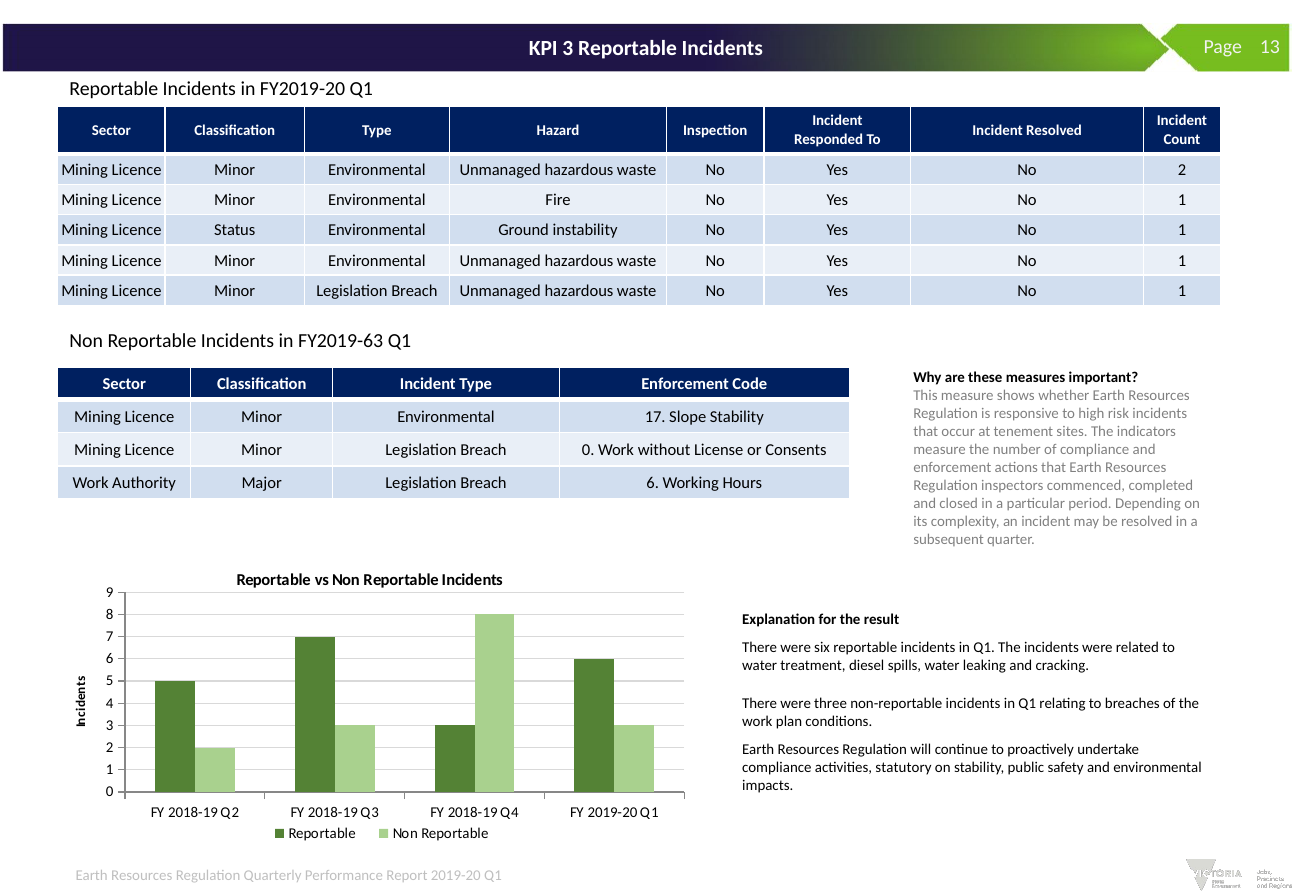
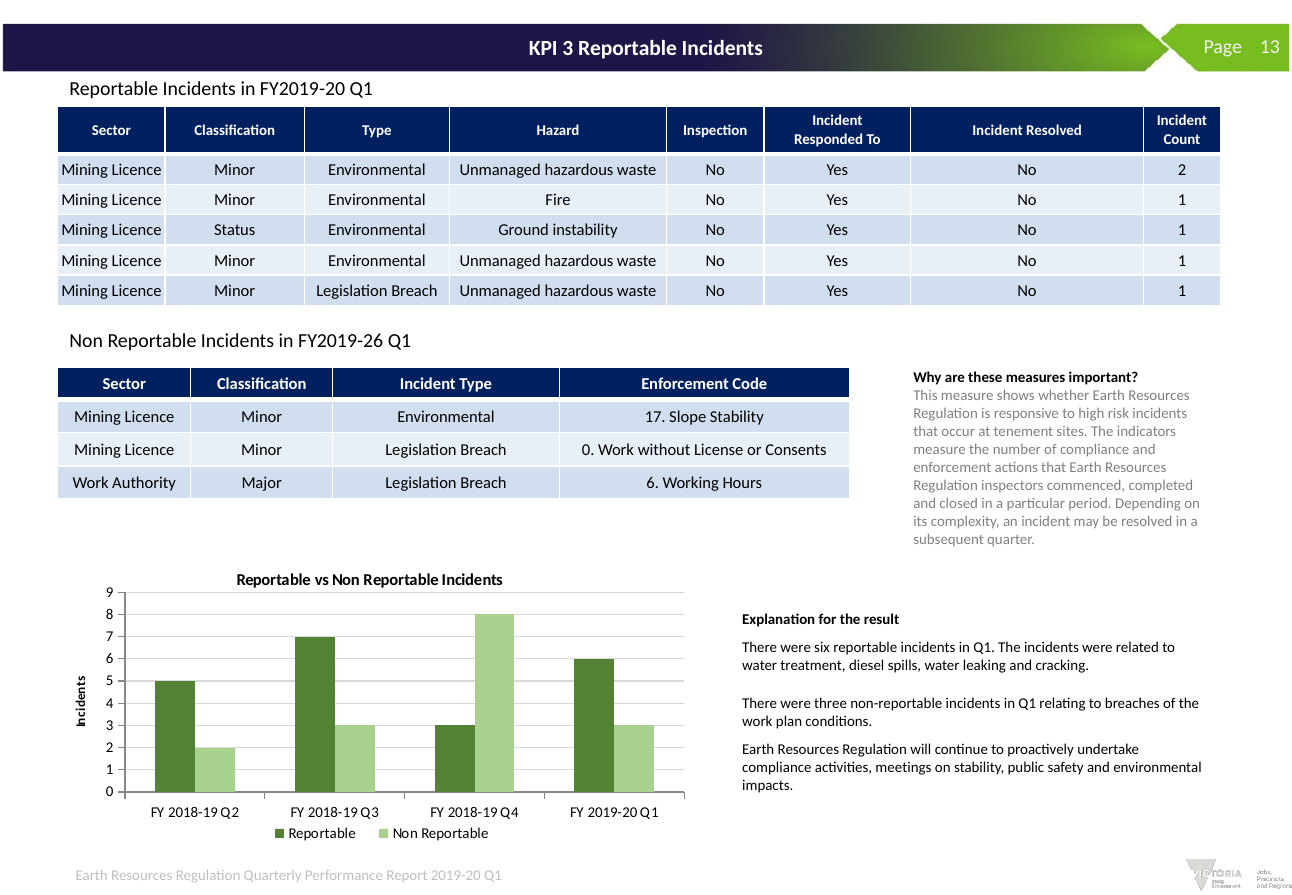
FY2019-63: FY2019-63 -> FY2019-26 (341, 340)
statutory: statutory -> meetings (904, 767)
